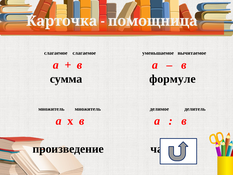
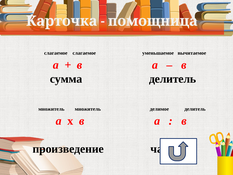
сумма формуле: формуле -> делитель (173, 79)
